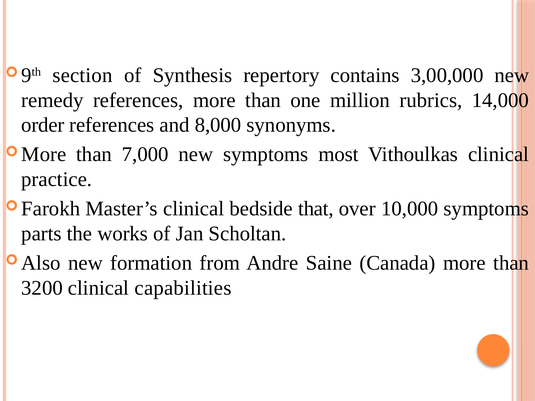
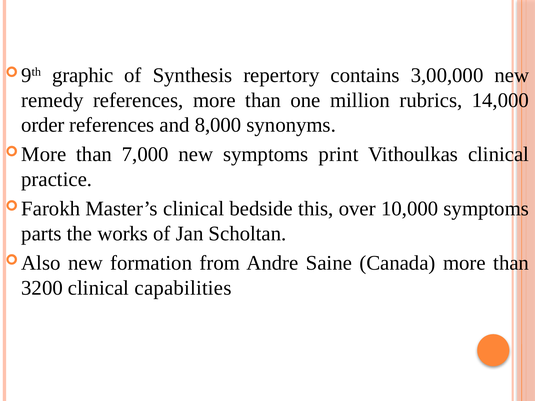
section: section -> graphic (83, 75)
most: most -> print (338, 155)
that: that -> this (316, 209)
